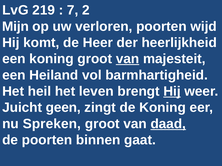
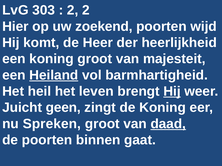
219: 219 -> 303 (44, 10)
7: 7 -> 2 (73, 10)
Mijn: Mijn -> Hier (15, 26)
verloren: verloren -> zoekend (104, 26)
van underline: present -> none (128, 59)
Heiland underline: none -> present (54, 75)
